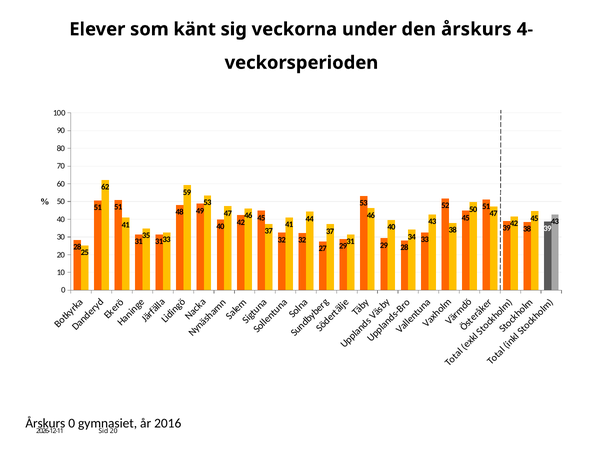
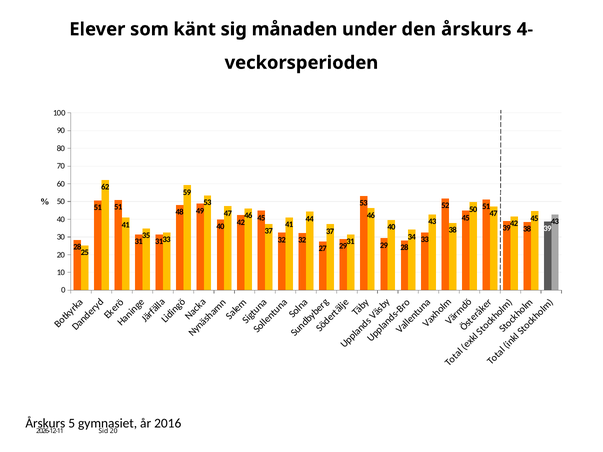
veckorna: veckorna -> månaden (294, 29)
Årskurs 0: 0 -> 5 (72, 423)
